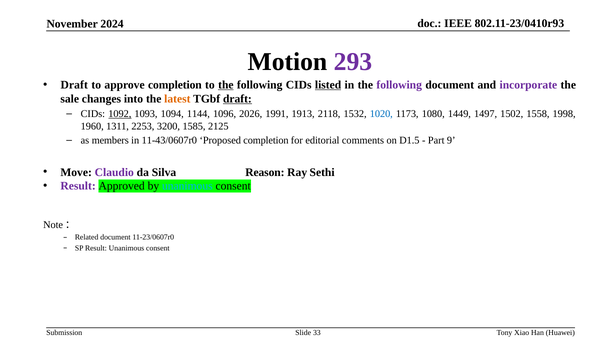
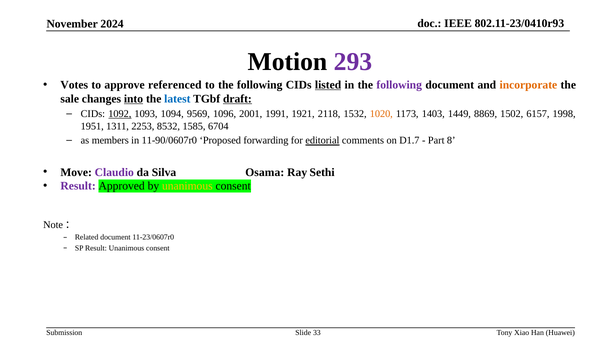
Draft: Draft -> Votes (74, 85)
approve completion: completion -> referenced (175, 85)
the underline: present -> none (226, 85)
incorporate colour: purple -> orange (528, 85)
into underline: none -> present (133, 99)
latest colour: orange -> blue (177, 99)
1144: 1144 -> 9569 (198, 114)
2026: 2026 -> 2001 (251, 114)
1913: 1913 -> 1921 (303, 114)
1020 colour: blue -> orange (381, 114)
1080: 1080 -> 1403 (433, 114)
1497: 1497 -> 8869 (486, 114)
1558: 1558 -> 6157 (538, 114)
1960: 1960 -> 1951 (92, 126)
3200: 3200 -> 8532 (168, 126)
2125: 2125 -> 6704 (218, 126)
11-43/0607r0: 11-43/0607r0 -> 11-90/0607r0 (169, 140)
Proposed completion: completion -> forwarding (266, 140)
editorial underline: none -> present (322, 140)
D1.5: D1.5 -> D1.7 (409, 140)
9: 9 -> 8 (451, 140)
Reason: Reason -> Osama (265, 172)
unanimous colour: light blue -> yellow (187, 186)
